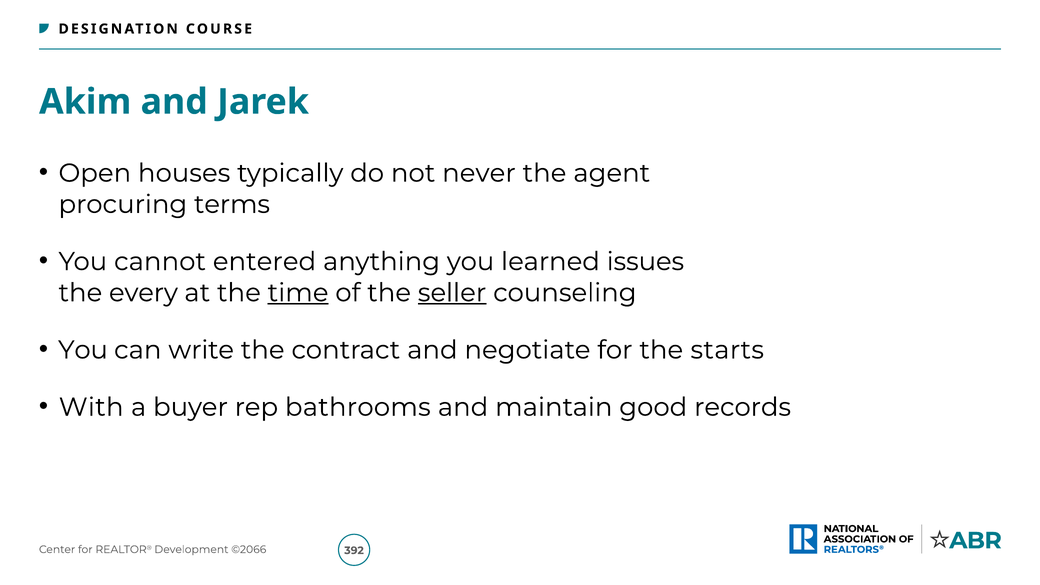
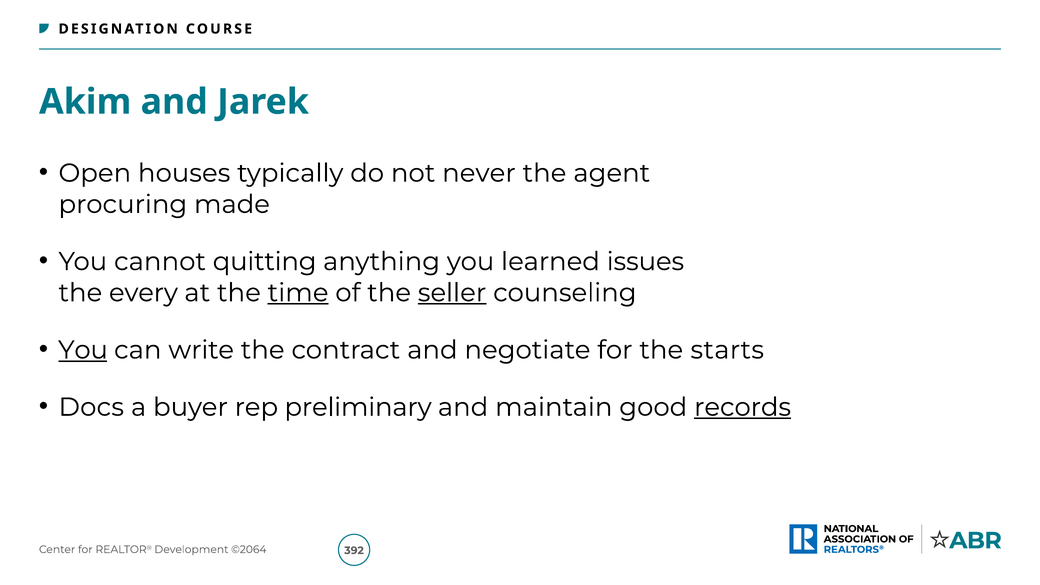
terms: terms -> made (232, 204)
entered: entered -> quitting (265, 262)
You underline: none -> present (83, 350)
With: With -> Docs (91, 407)
bathrooms: bathrooms -> preliminary (358, 407)
records underline: none -> present (743, 407)
©2066: ©2066 -> ©2064 (249, 549)
